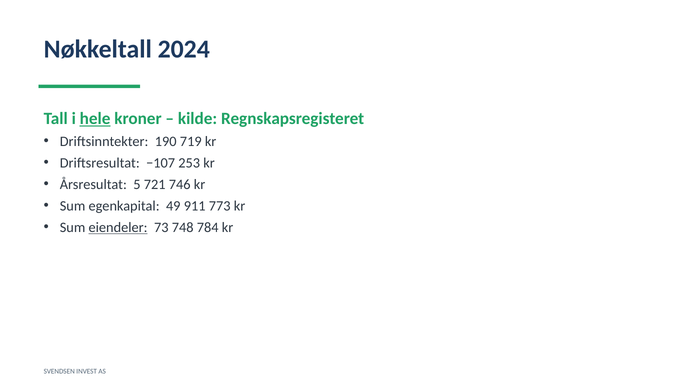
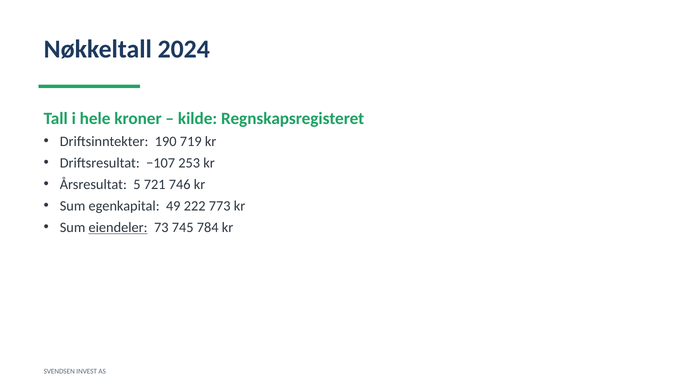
hele underline: present -> none (95, 118)
911: 911 -> 222 (195, 206)
748: 748 -> 745 (183, 227)
